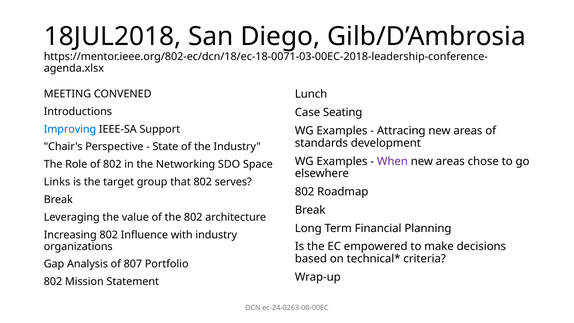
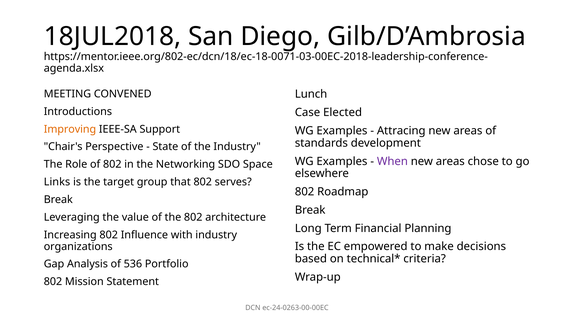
Seating: Seating -> Elected (343, 112)
Improving colour: blue -> orange (70, 129)
807: 807 -> 536 (133, 264)
